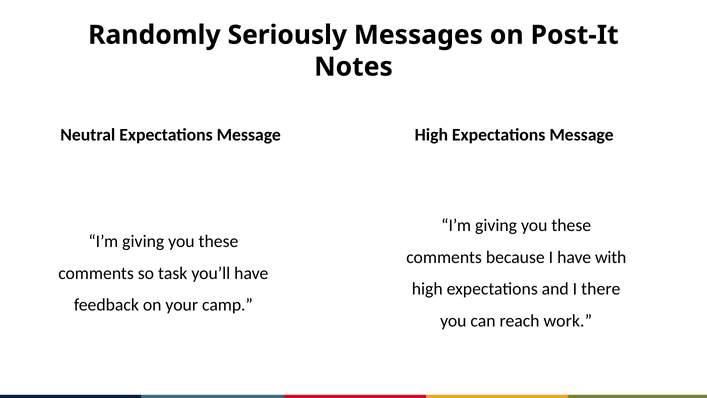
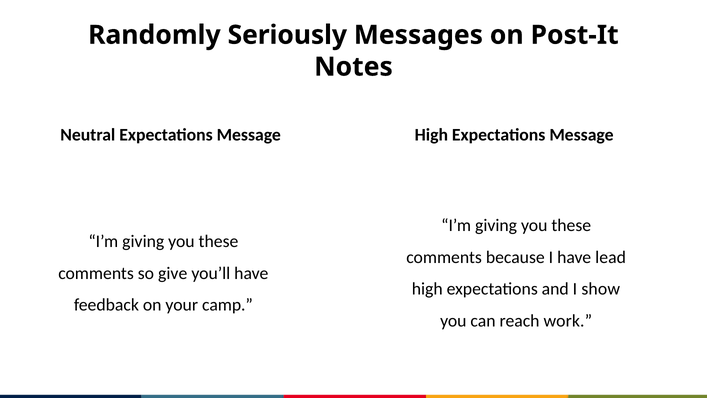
with: with -> lead (611, 257)
task: task -> give (173, 273)
there: there -> show (601, 289)
